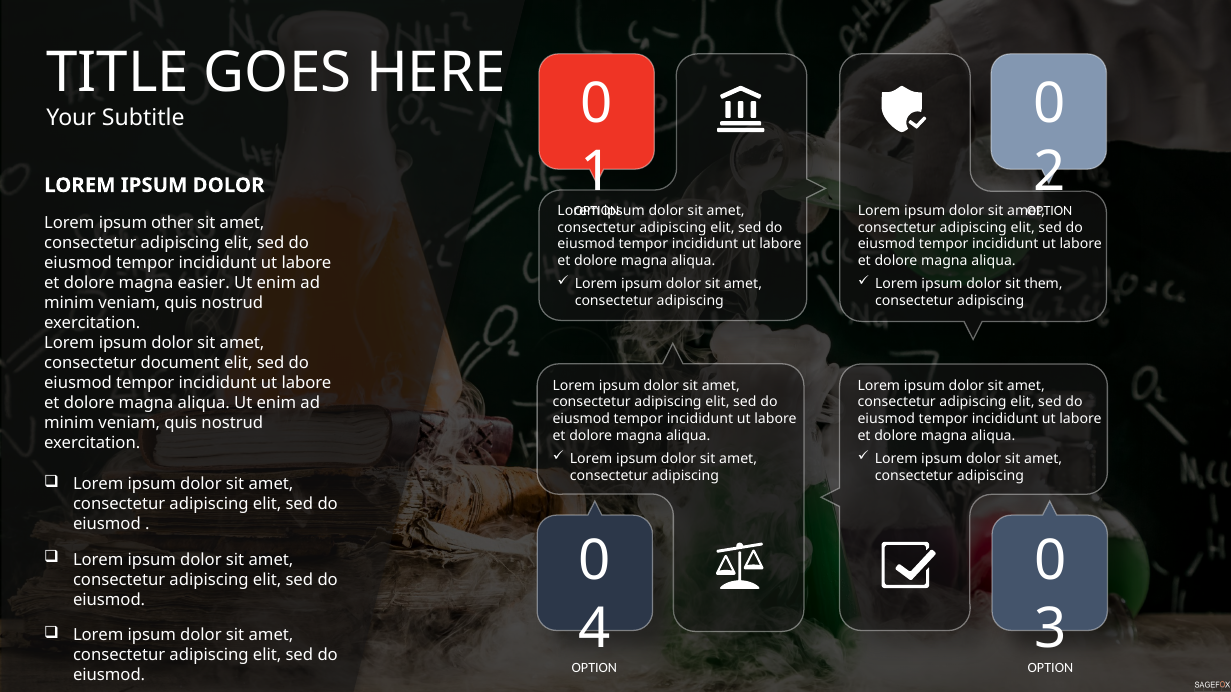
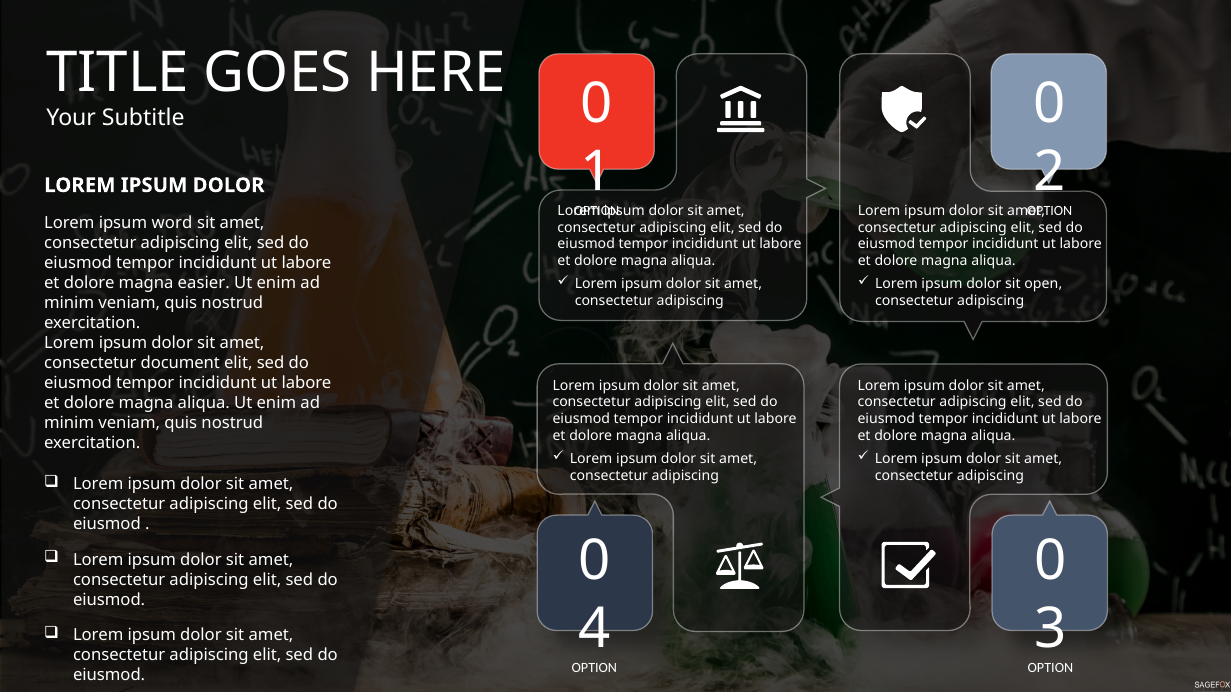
other: other -> word (172, 223)
them: them -> open (1043, 284)
